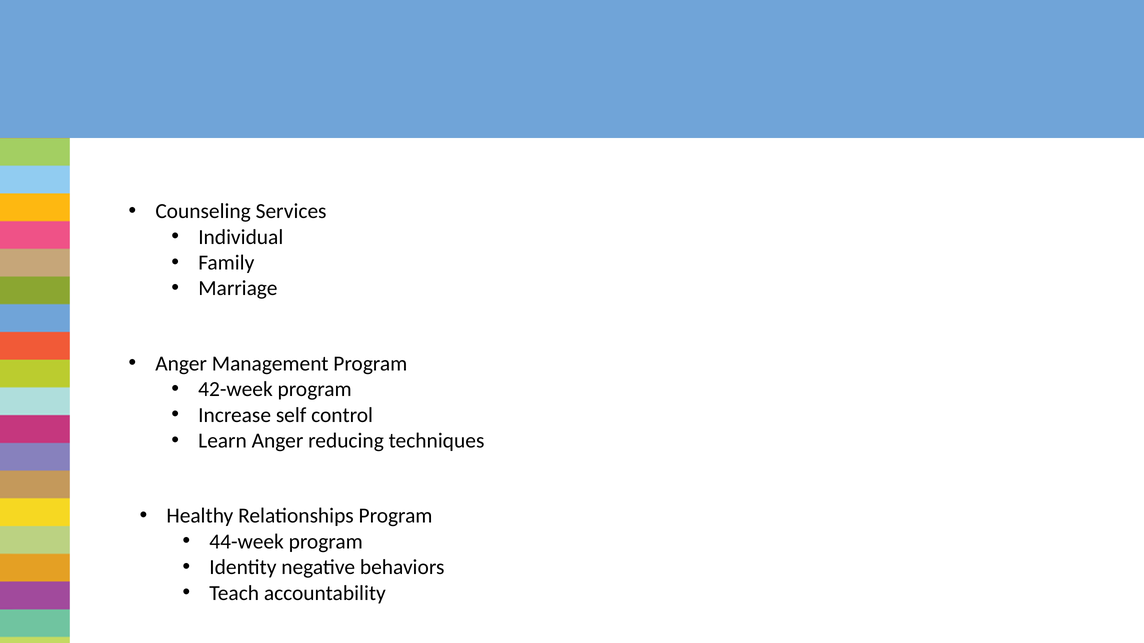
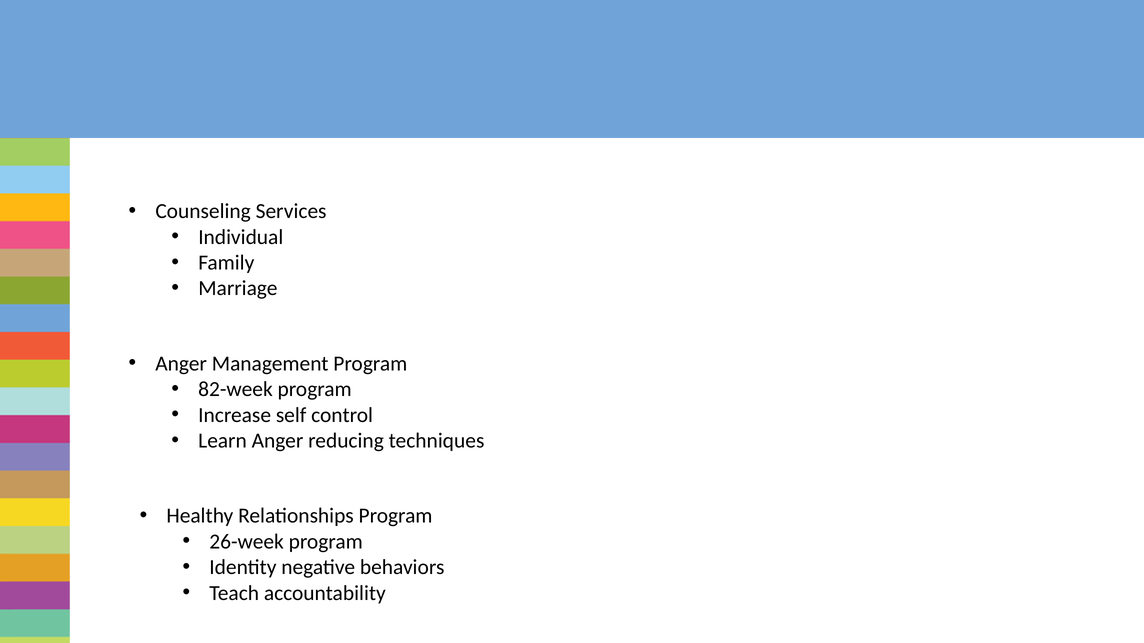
42-week: 42-week -> 82-week (235, 390)
44-week: 44-week -> 26-week (247, 542)
